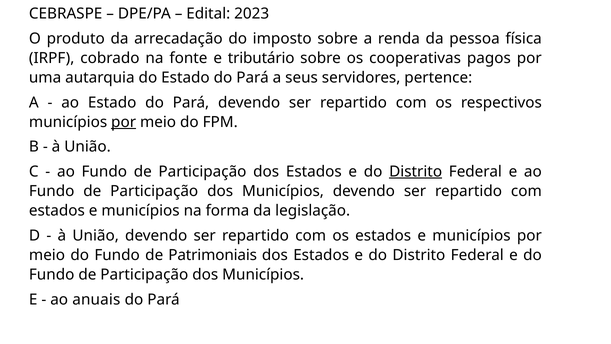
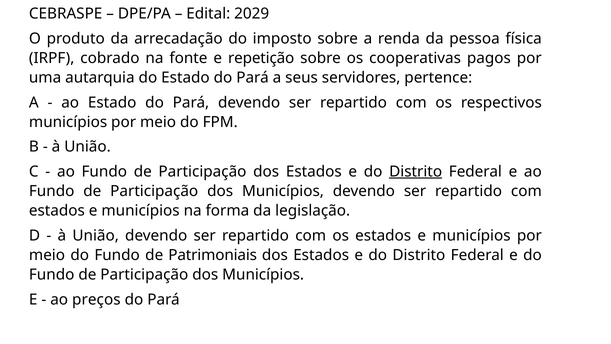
2023: 2023 -> 2029 (252, 14)
tributário: tributário -> repetição (261, 58)
por underline: present -> none (124, 122)
anuais: anuais -> preços (96, 299)
